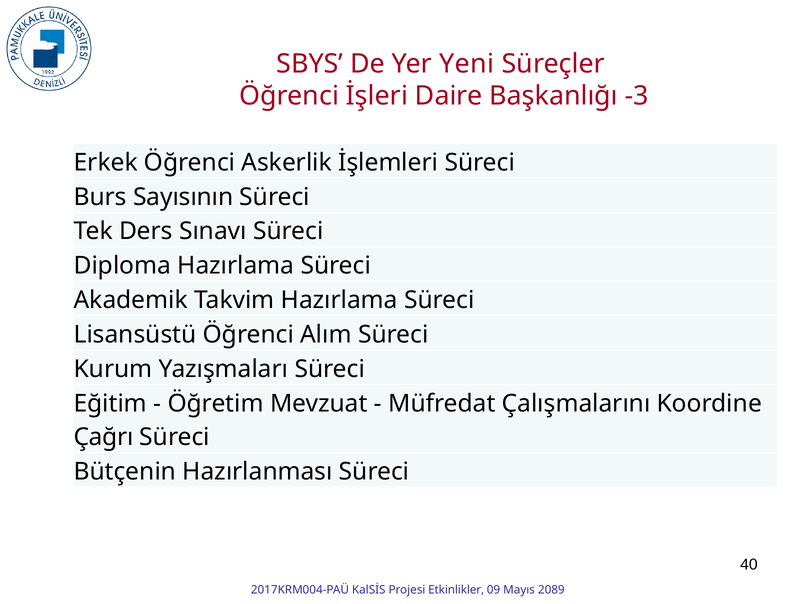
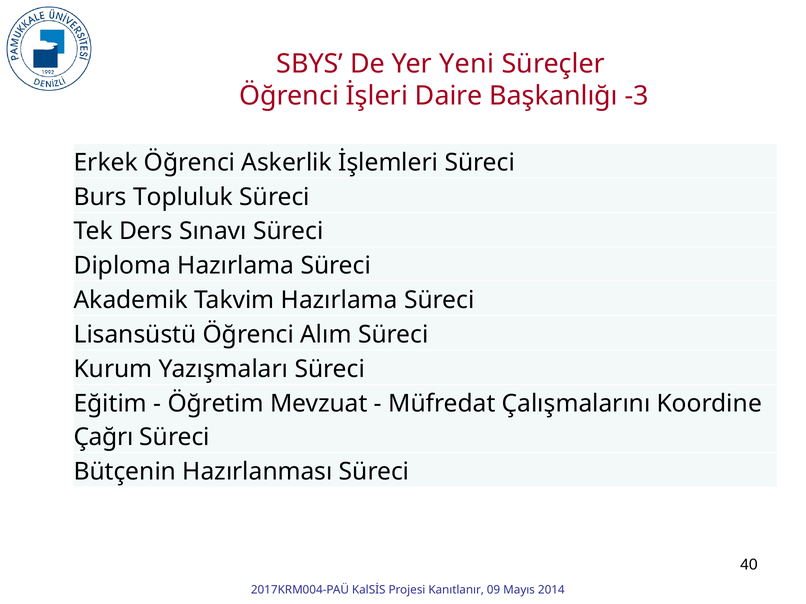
Sayısının: Sayısının -> Topluluk (183, 197)
Etkinlikler: Etkinlikler -> Kanıtlanır (456, 590)
2089: 2089 -> 2014 (551, 590)
